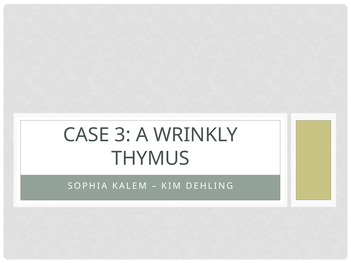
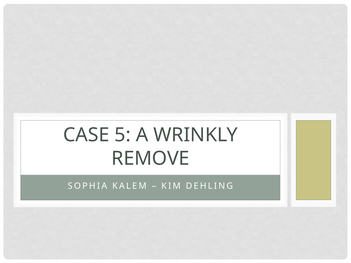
3: 3 -> 5 (123, 135)
THYMUS: THYMUS -> REMOVE (150, 159)
